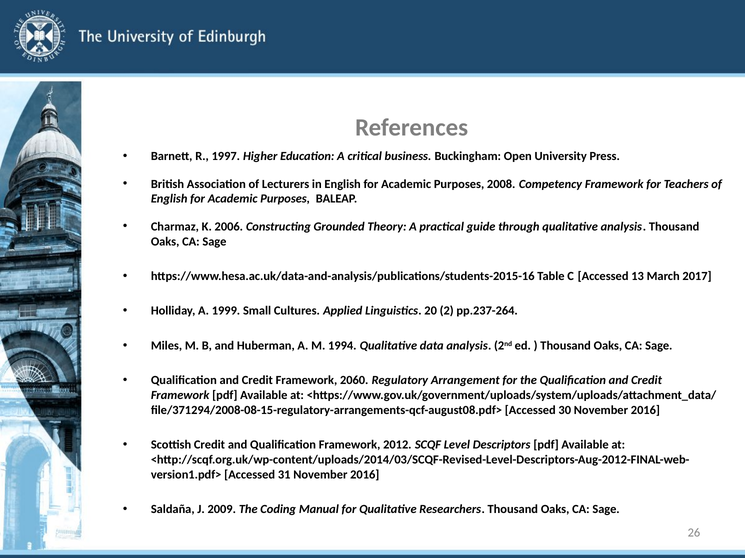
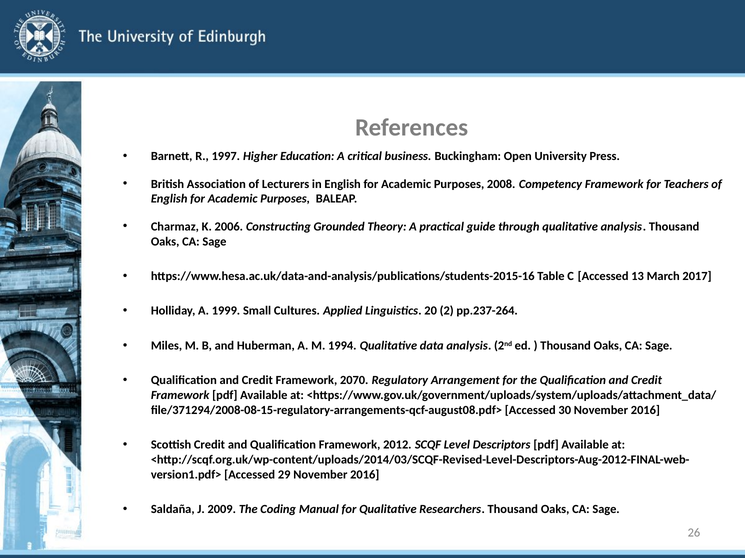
2060: 2060 -> 2070 (354, 381)
31: 31 -> 29 (284, 475)
